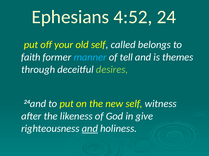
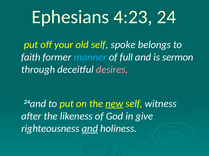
4:52: 4:52 -> 4:23 (133, 17)
called: called -> spoke (123, 45)
tell: tell -> full (126, 57)
themes: themes -> sermon (178, 57)
desires colour: light green -> pink (112, 70)
new underline: none -> present (114, 104)
